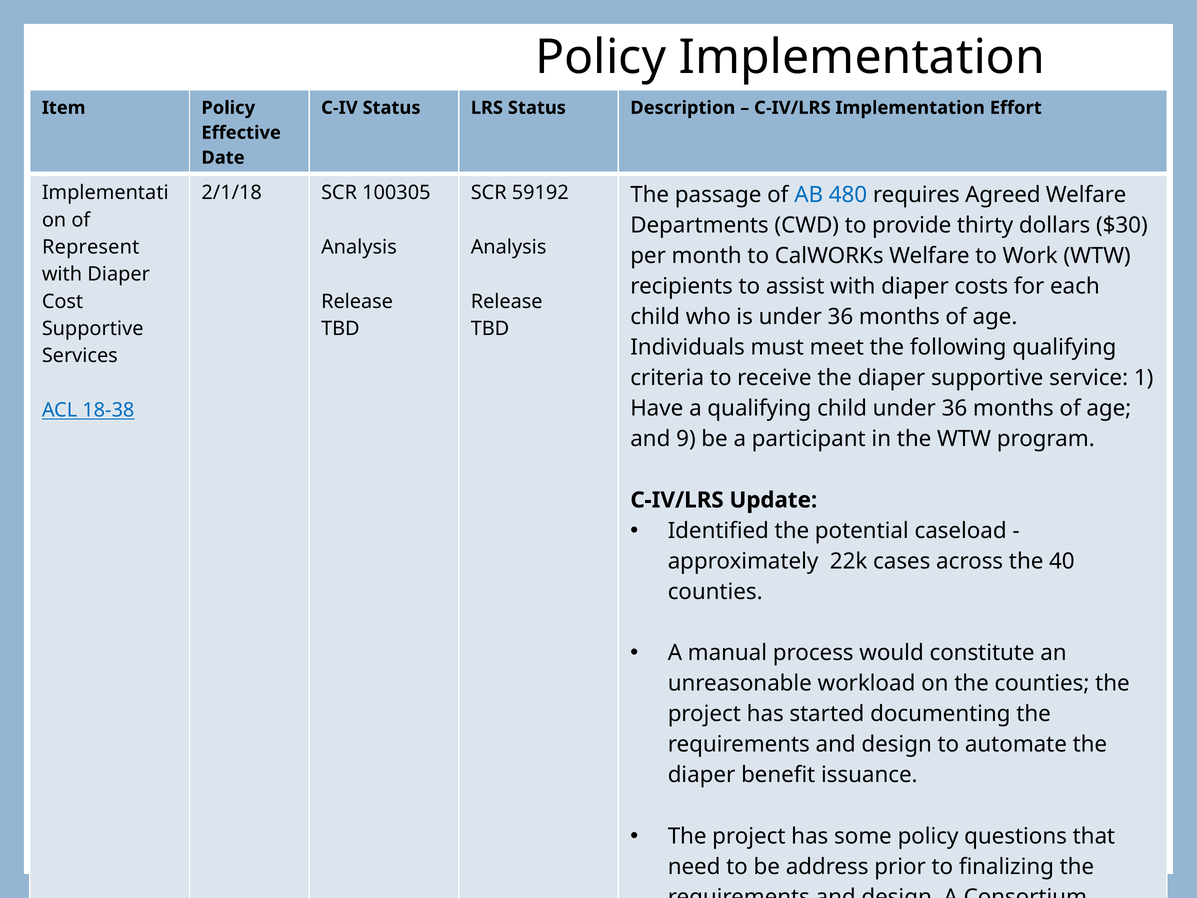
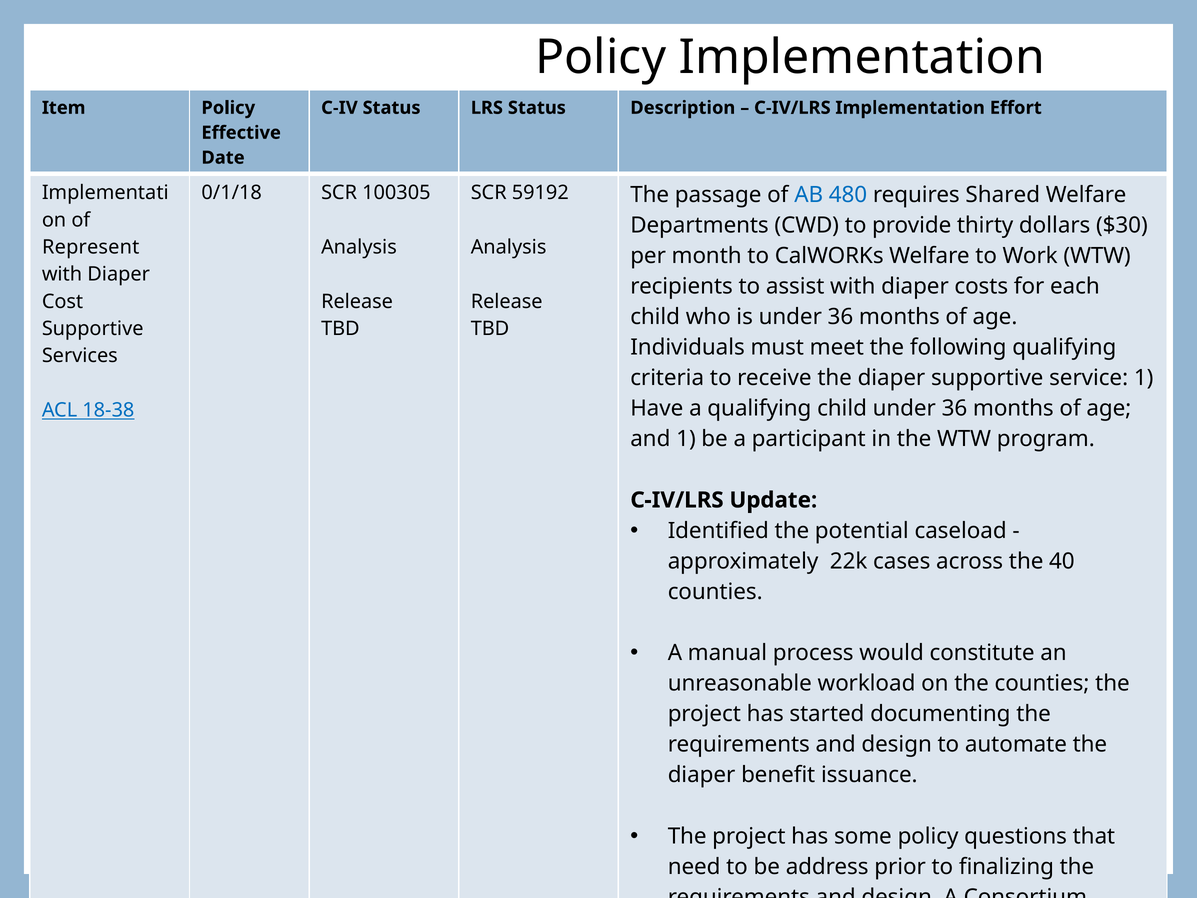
2/1/18: 2/1/18 -> 0/1/18 (232, 193)
Agreed: Agreed -> Shared (1003, 195)
and 9: 9 -> 1 (686, 439)
